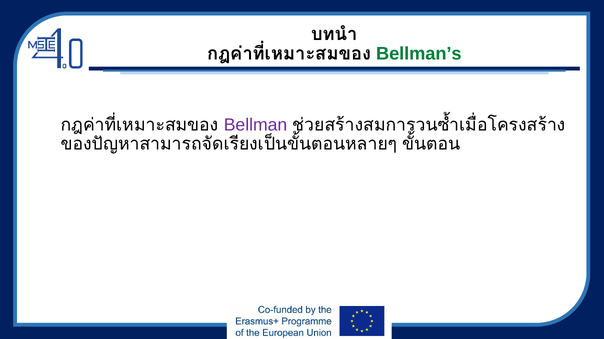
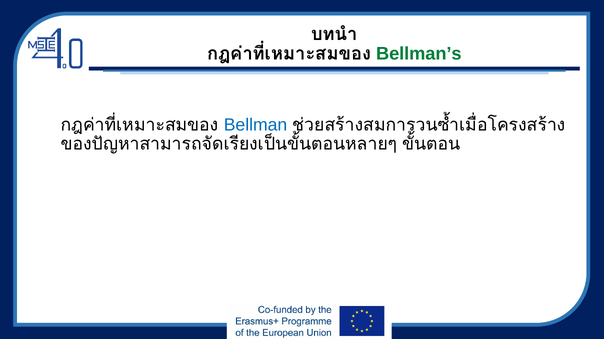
Bellman colour: purple -> blue (256, 125)
